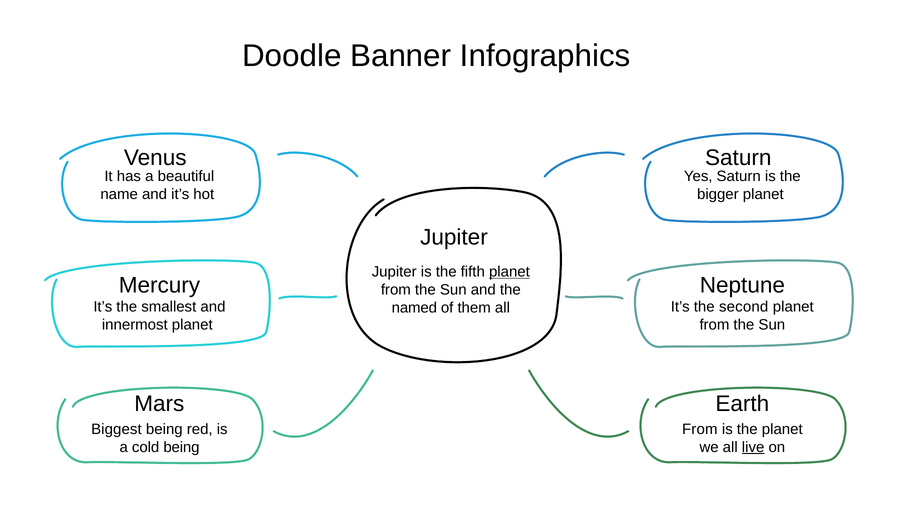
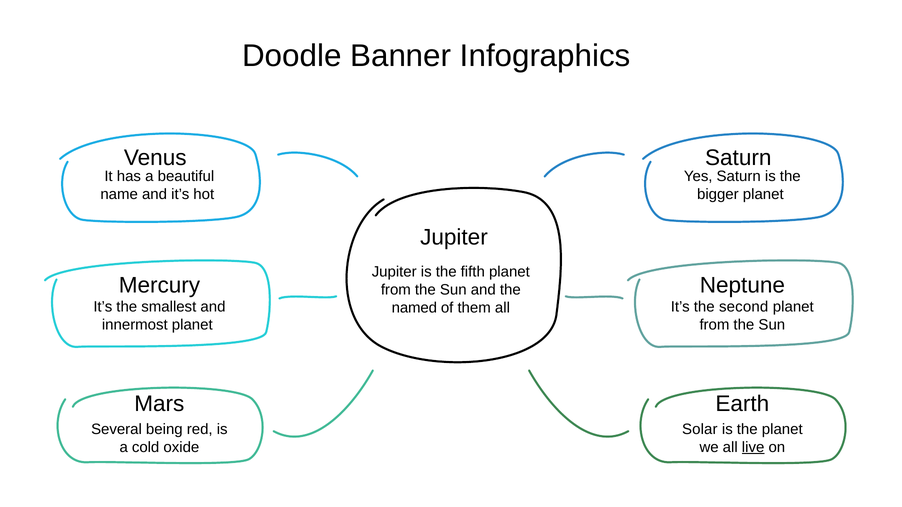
planet underline: present -> none (509, 272)
Biggest: Biggest -> Several (117, 429)
From: From -> Solar (700, 429)
cold being: being -> oxide (181, 448)
